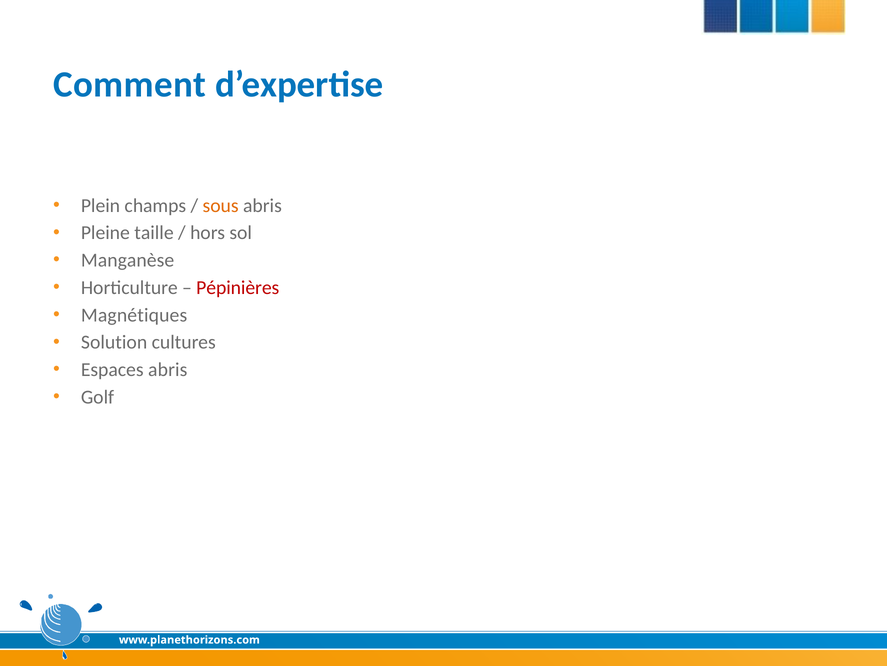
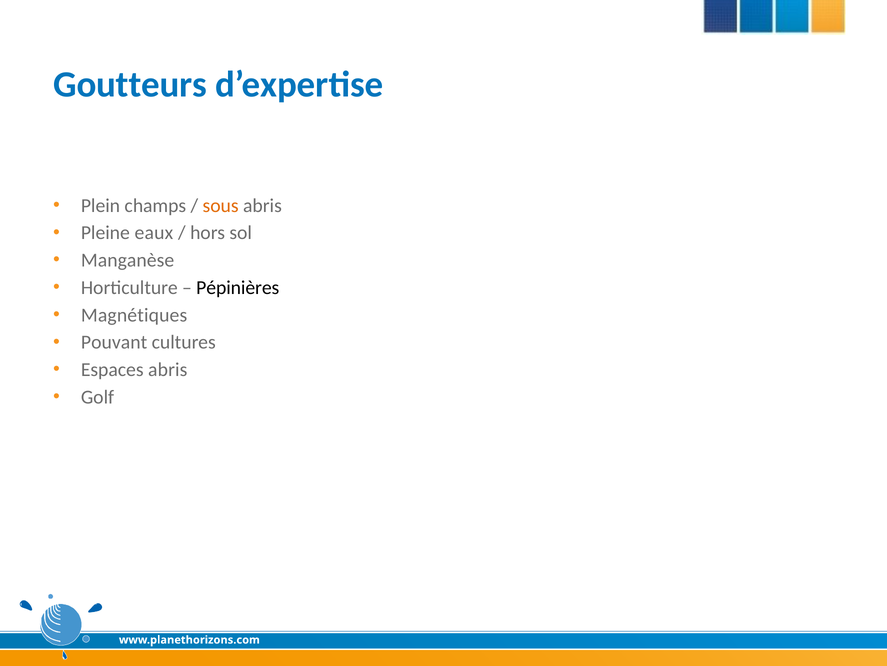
Comment: Comment -> Goutteurs (130, 85)
taille: taille -> eaux (154, 233)
Pépinières colour: red -> black (238, 287)
Solution: Solution -> Pouvant (114, 342)
